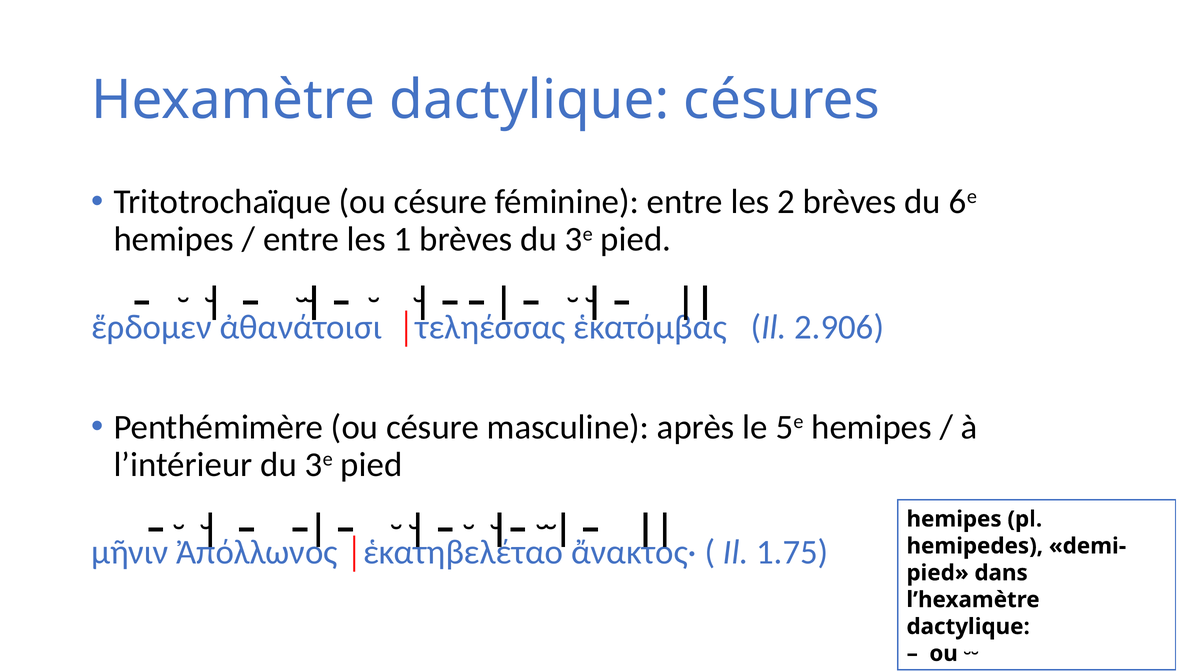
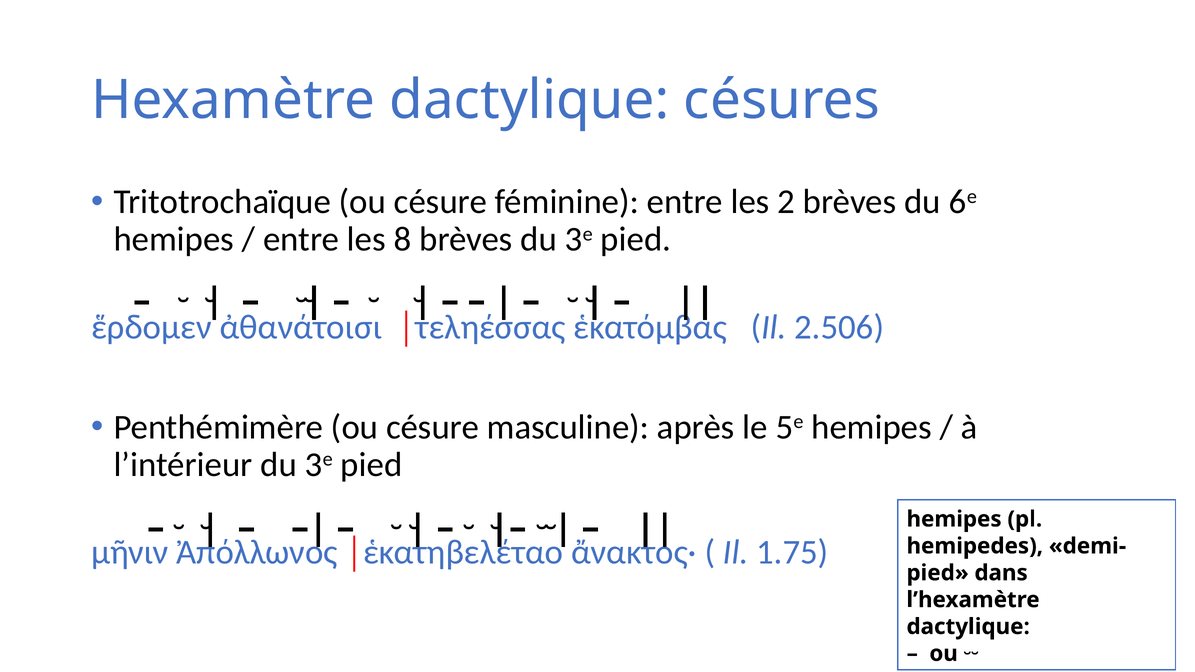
1: 1 -> 8 (403, 240)
2.906: 2.906 -> 2.506 (839, 327)
